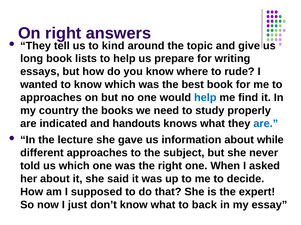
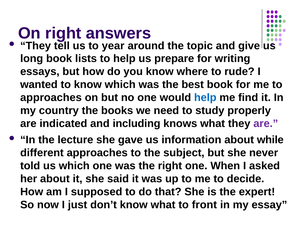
kind: kind -> year (113, 46)
handouts: handouts -> including (137, 124)
are colour: blue -> purple (266, 124)
back: back -> front (204, 206)
